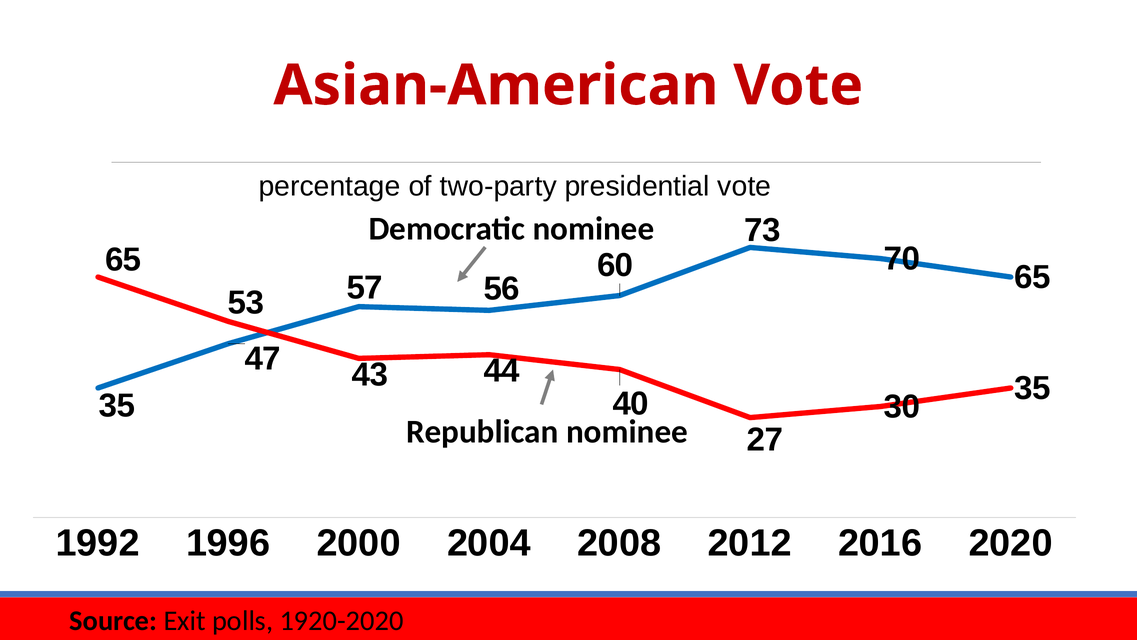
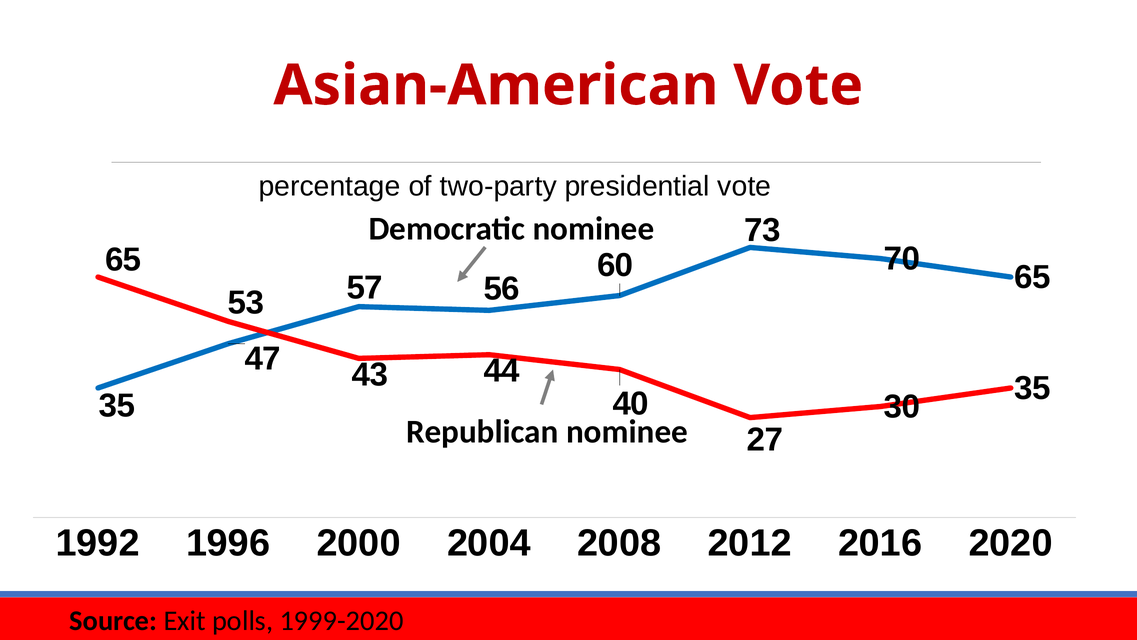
1920-2020: 1920-2020 -> 1999-2020 (342, 620)
